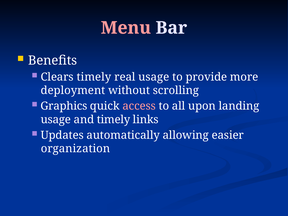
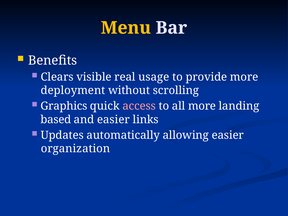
Menu colour: pink -> yellow (126, 28)
Clears timely: timely -> visible (94, 77)
all upon: upon -> more (202, 106)
usage: usage -> based (56, 120)
and timely: timely -> easier (113, 120)
